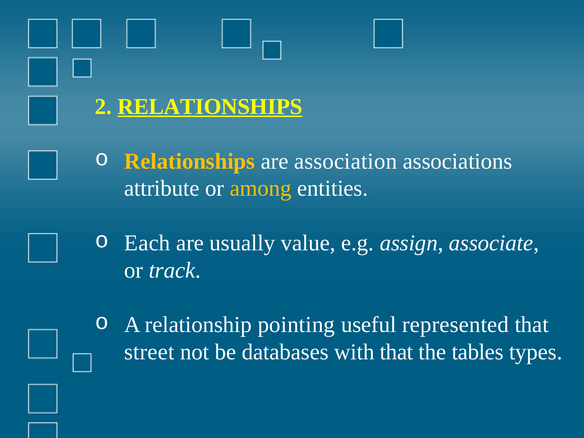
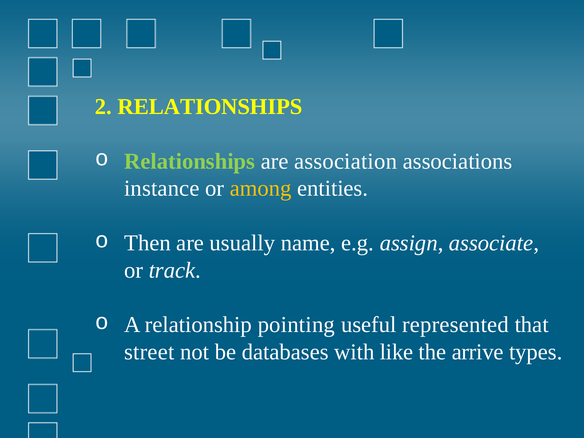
RELATIONSHIPS underline: present -> none (210, 107)
Relationships colour: yellow -> light green (190, 161)
attribute: attribute -> instance (162, 188)
Each: Each -> Then (147, 243)
value: value -> name (308, 243)
with that: that -> like (397, 352)
tables: tables -> arrive (478, 352)
